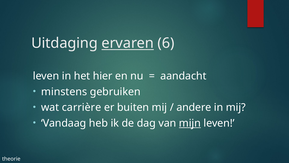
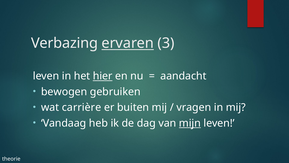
Uitdaging: Uitdaging -> Verbazing (65, 43)
6: 6 -> 3 (166, 43)
hier underline: none -> present (103, 76)
minstens: minstens -> bewogen (64, 92)
andere: andere -> vragen (194, 107)
